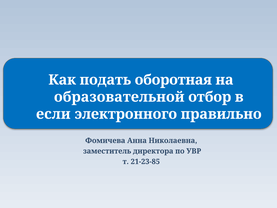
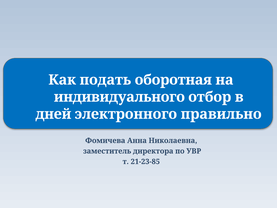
образовательной: образовательной -> индивидуального (119, 97)
если: если -> дней (53, 114)
